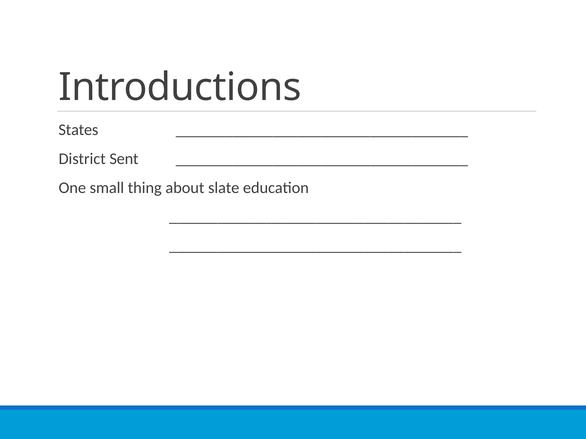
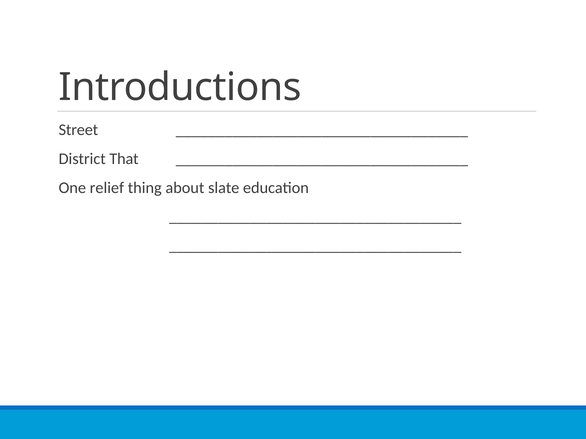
States: States -> Street (78, 130)
Sent: Sent -> That (124, 159)
small: small -> relief (107, 188)
